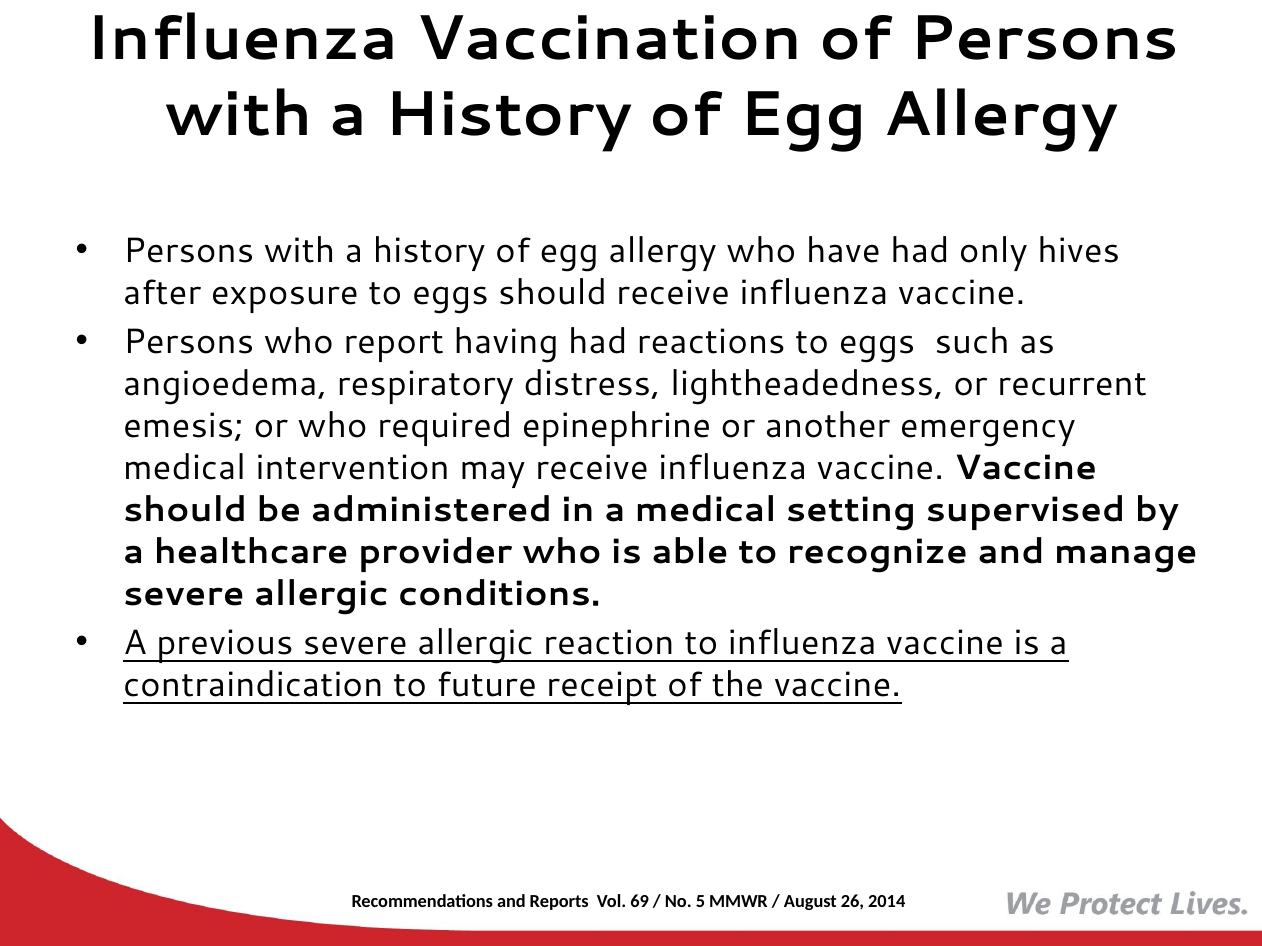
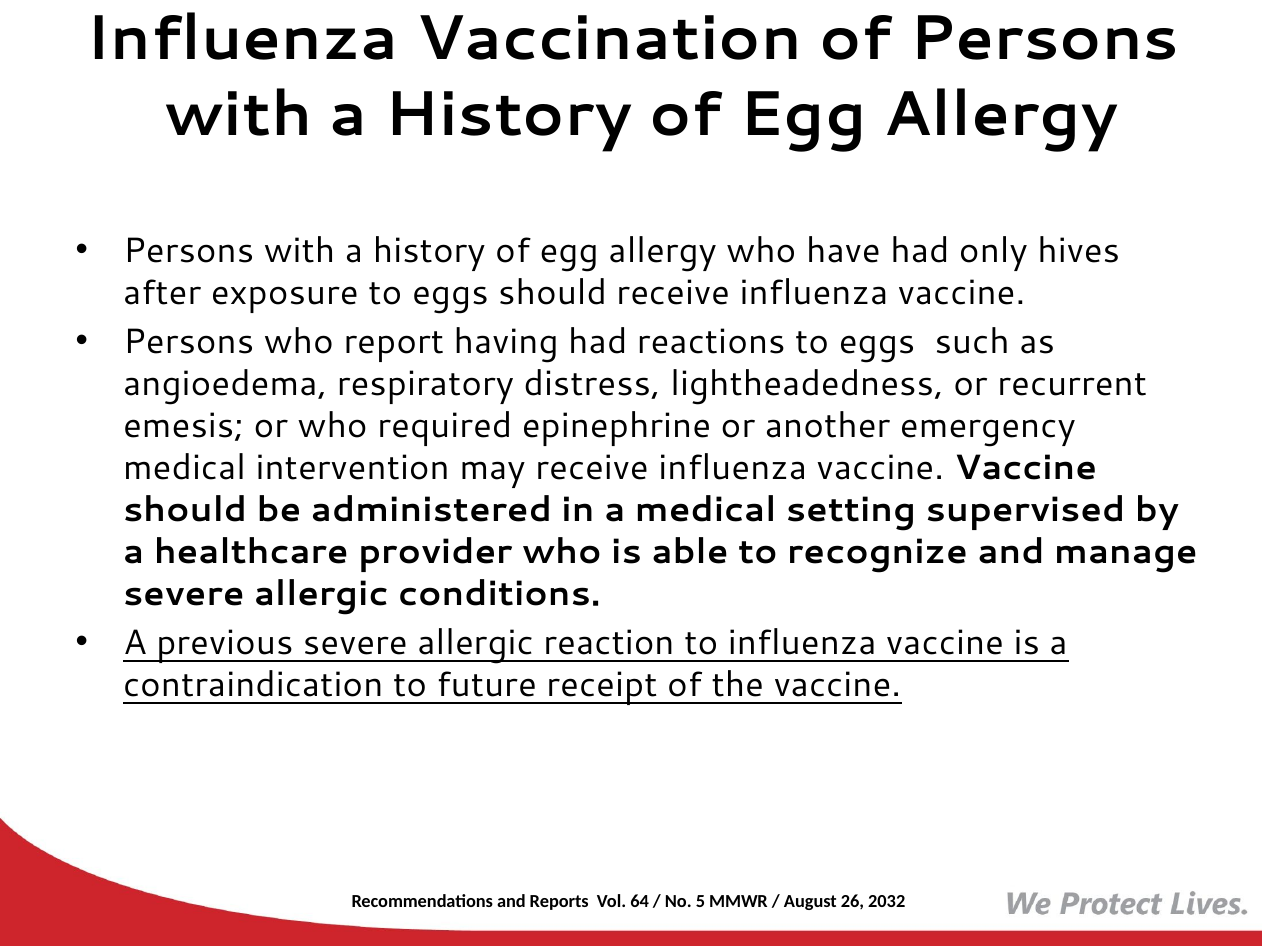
69: 69 -> 64 (640, 902)
2014: 2014 -> 2032 (887, 902)
